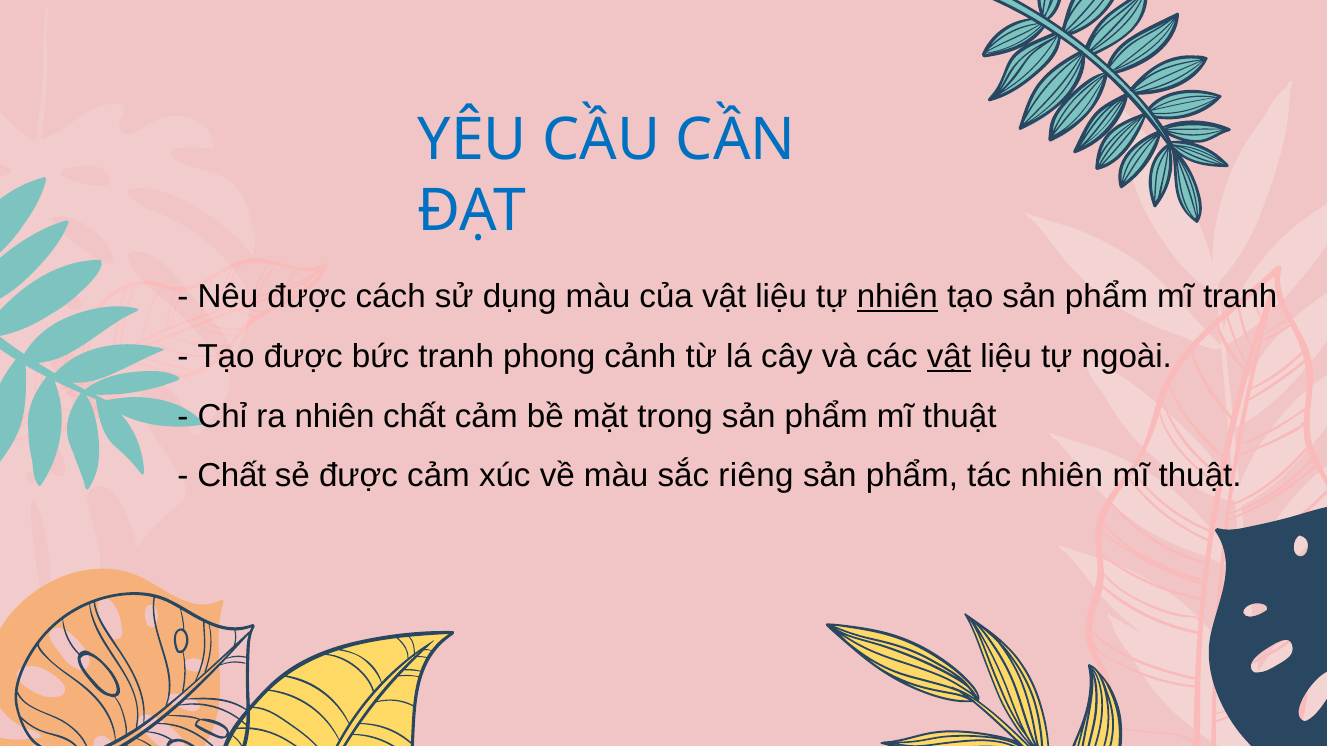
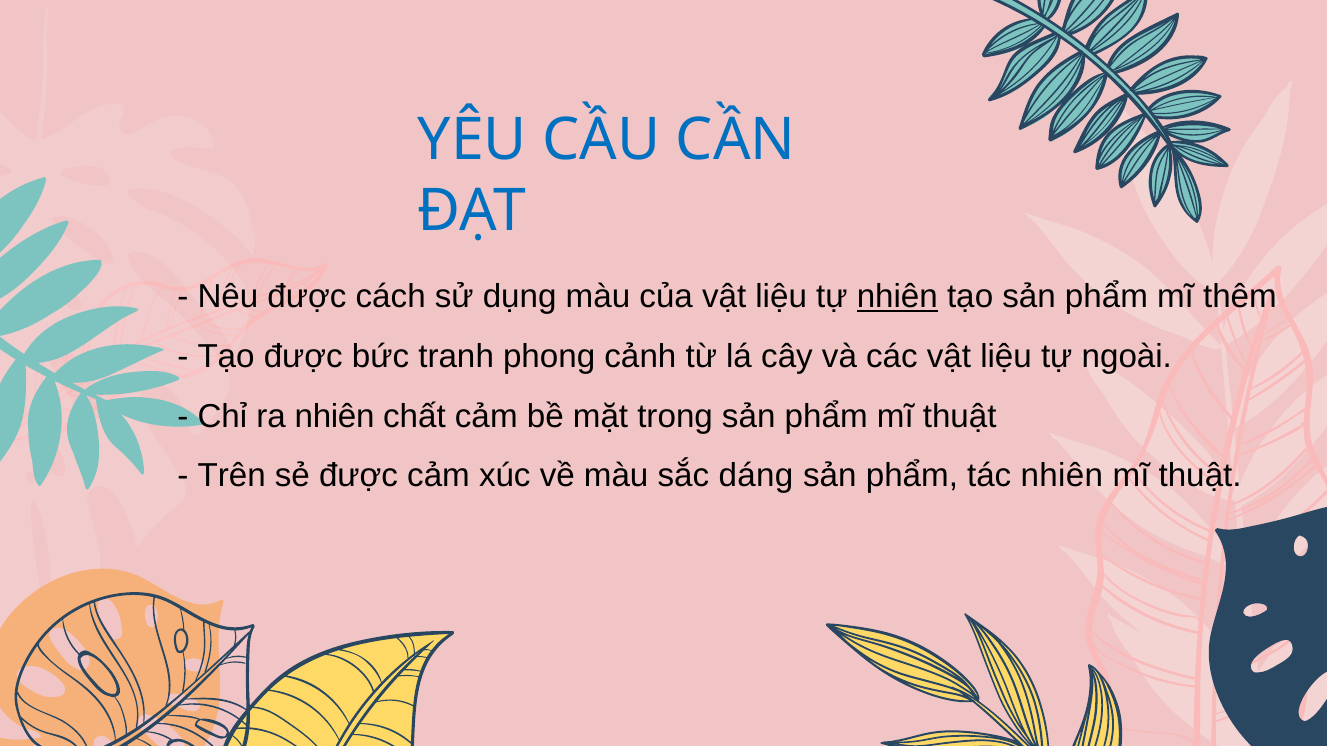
mĩ tranh: tranh -> thêm (1240, 297)
vật underline: present -> none (949, 357)
Chất: Chất -> Trên (232, 476)
riêng: riêng -> dáng (756, 476)
